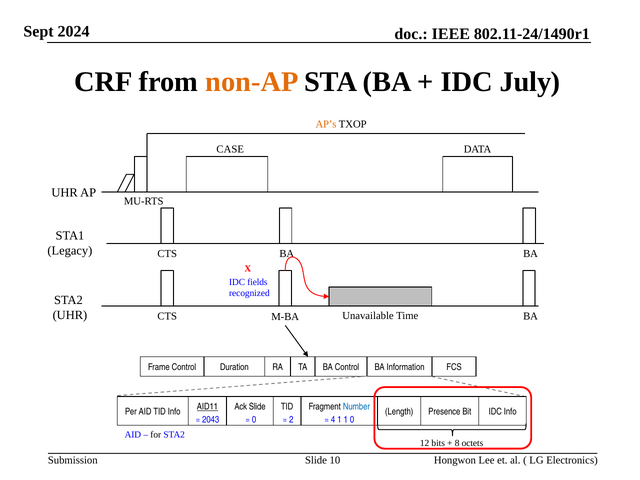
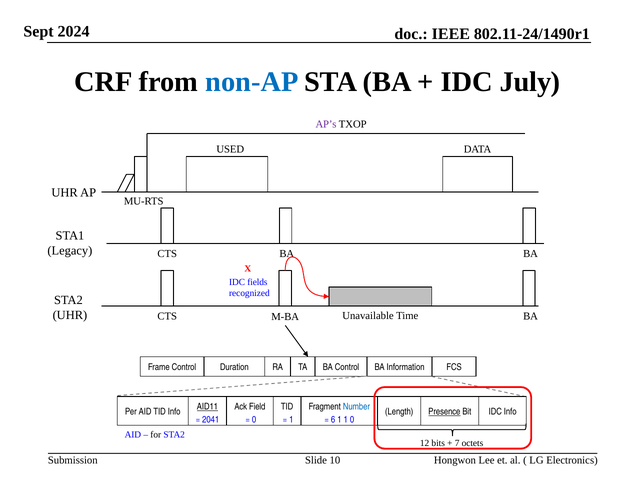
non-AP colour: orange -> blue (252, 82)
AP’s colour: orange -> purple (326, 124)
CASE: CASE -> USED (230, 149)
Ack Slide: Slide -> Field (257, 407)
Presence underline: none -> present (444, 412)
2043: 2043 -> 2041 (211, 420)
2: 2 -> 1 (291, 420)
4: 4 -> 6 (333, 420)
8: 8 -> 7 (457, 443)
